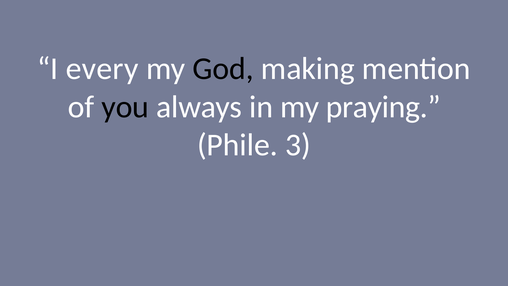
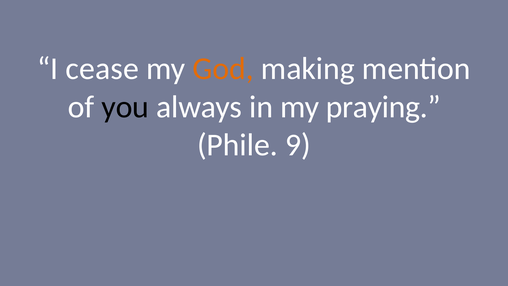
every: every -> cease (102, 69)
God colour: black -> orange (223, 69)
3: 3 -> 9 (298, 145)
